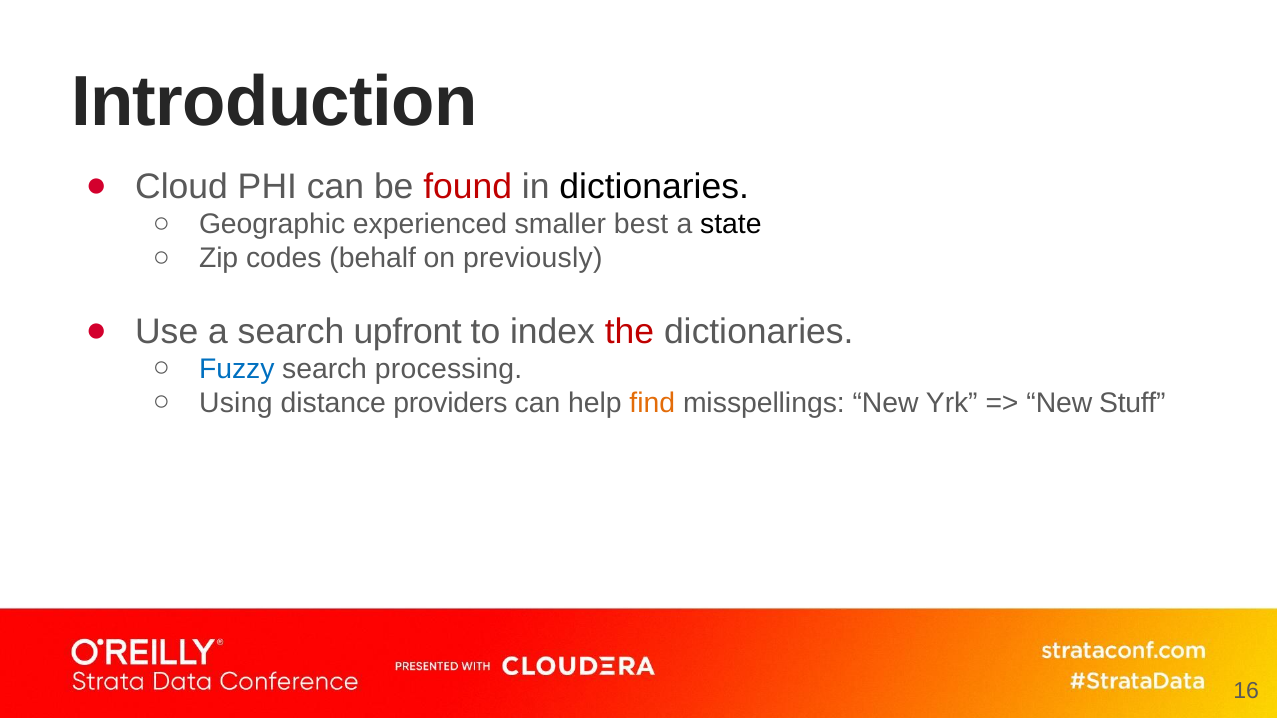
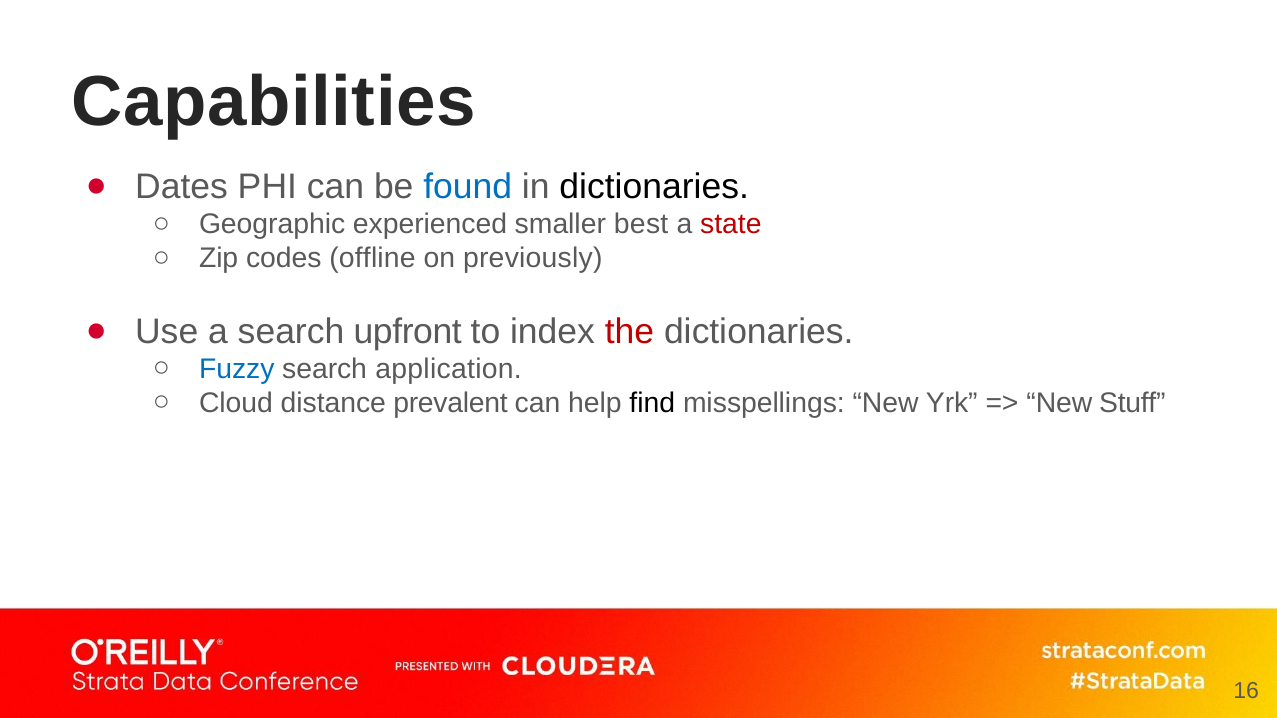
Introduction: Introduction -> Capabilities (274, 102)
Cloud: Cloud -> Dates (182, 187)
found colour: red -> blue (468, 187)
state colour: black -> red (731, 225)
behalf: behalf -> offline (373, 259)
processing: processing -> application (449, 369)
Using: Using -> Cloud (236, 403)
providers: providers -> prevalent (451, 403)
find colour: orange -> black (652, 403)
